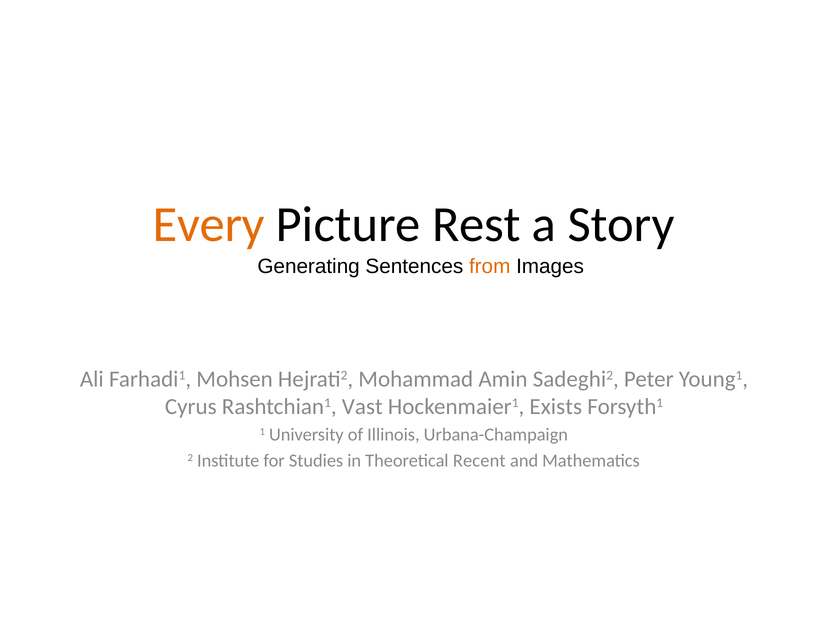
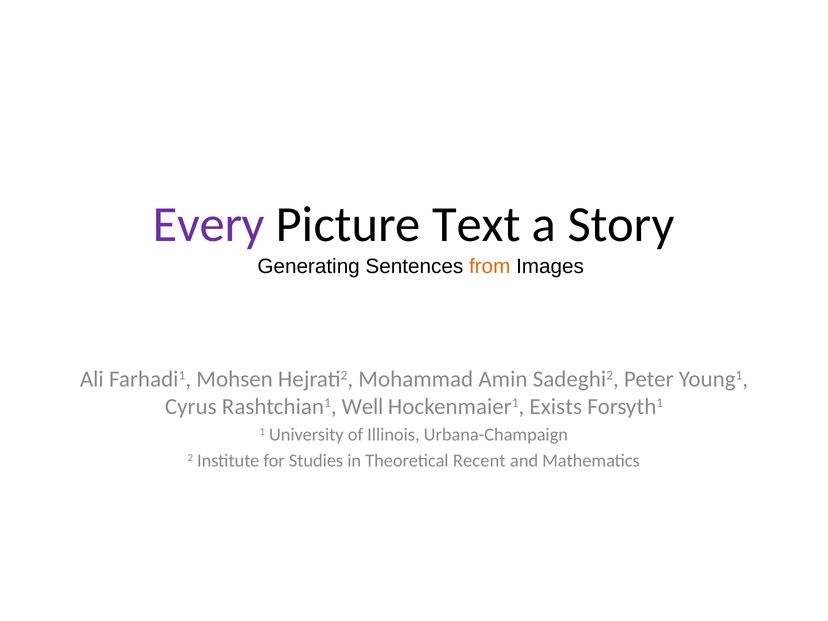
Every colour: orange -> purple (209, 224)
Rest: Rest -> Text (476, 224)
Vast: Vast -> Well (362, 407)
